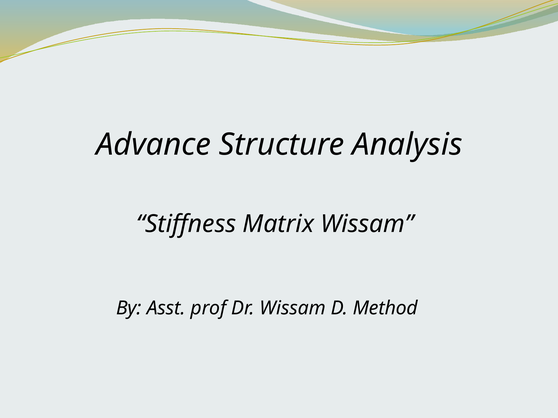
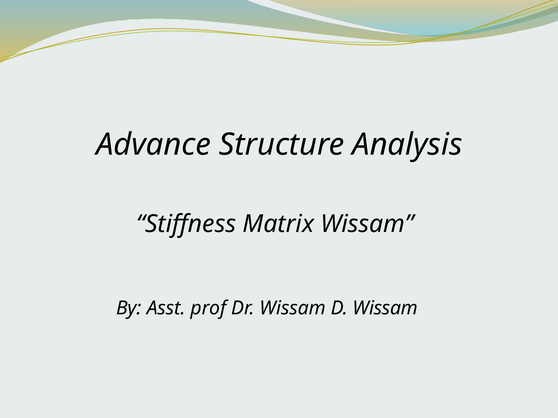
D Method: Method -> Wissam (385, 308)
